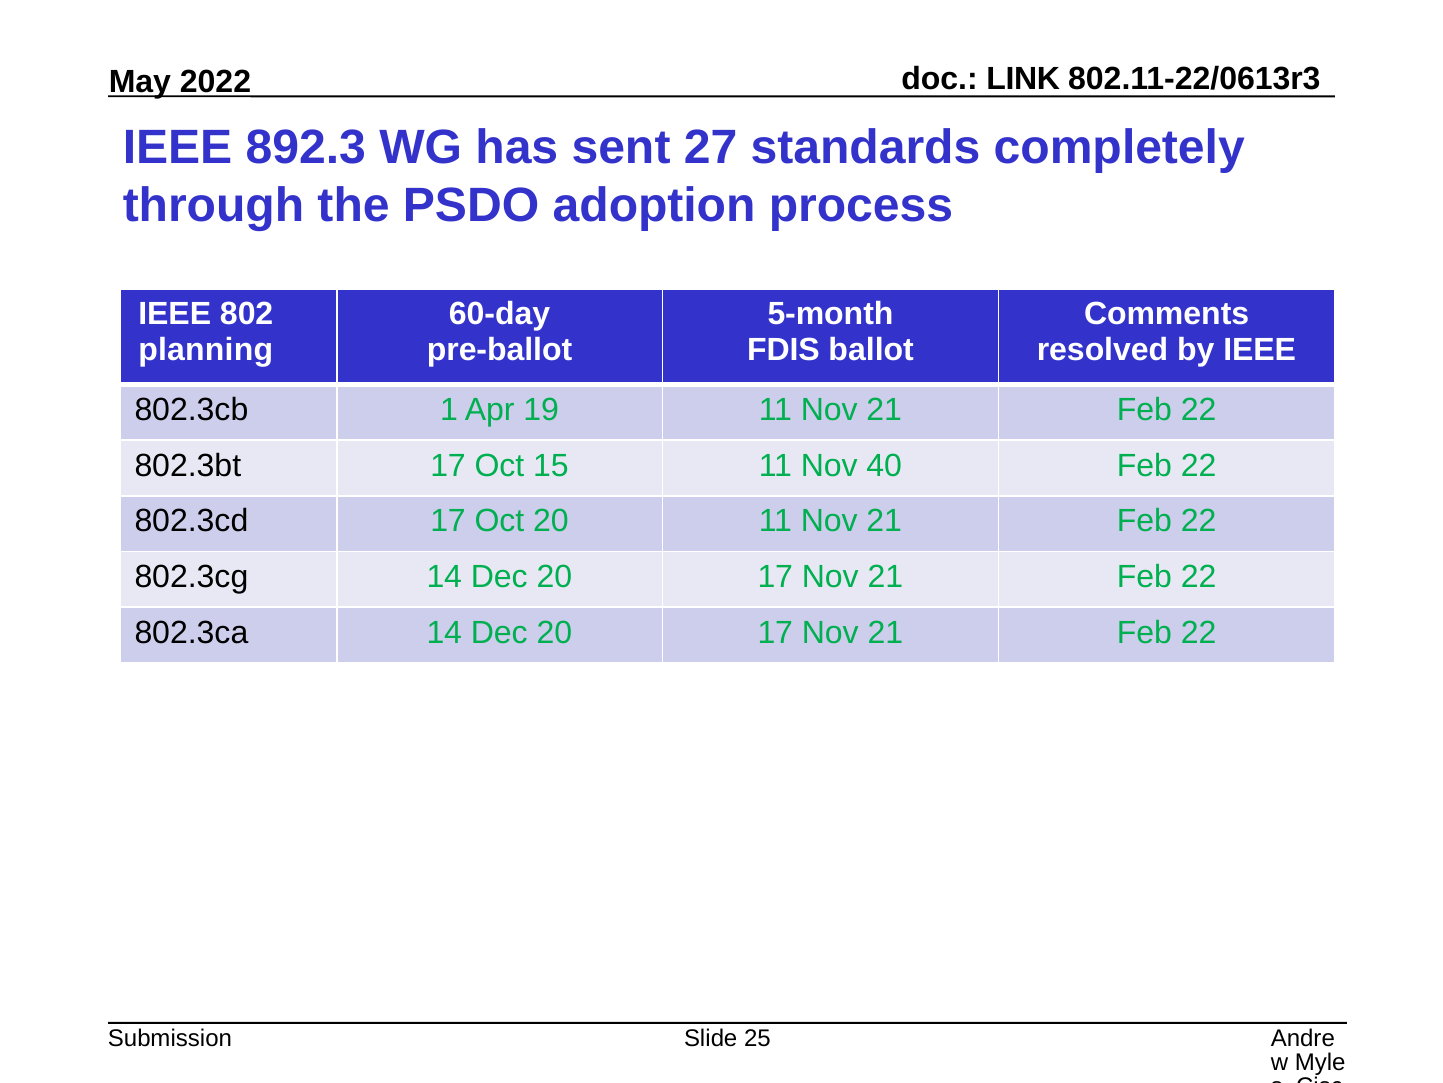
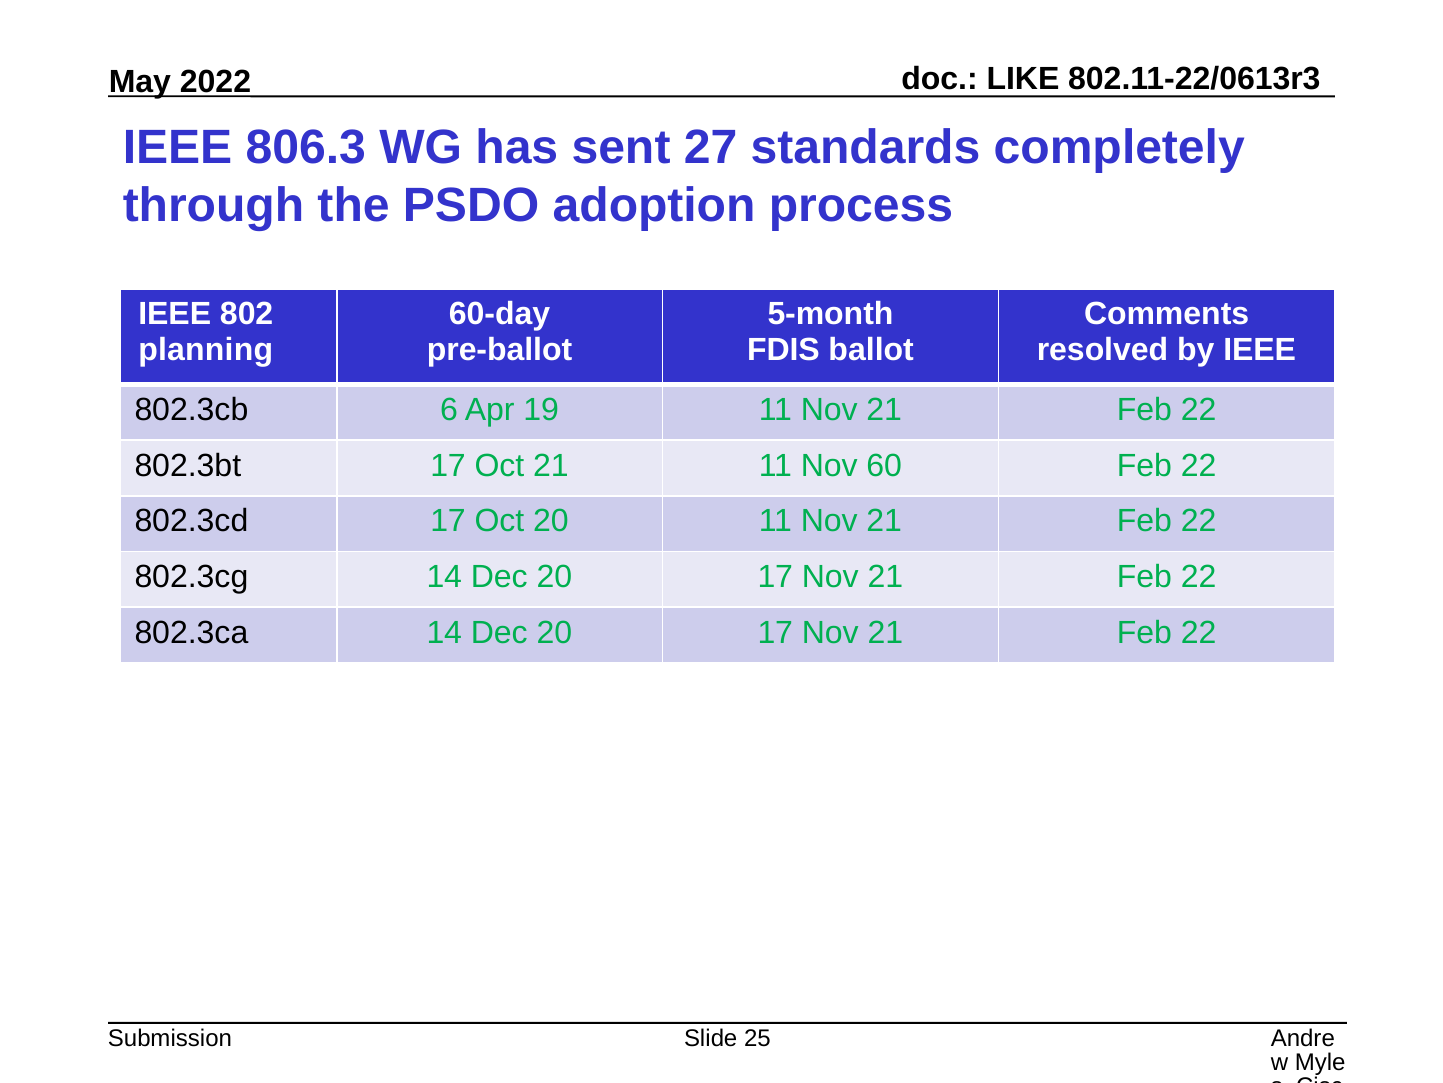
LINK: LINK -> LIKE (1023, 79)
892.3: 892.3 -> 806.3 (306, 148)
1: 1 -> 6 (449, 410)
Oct 15: 15 -> 21 (551, 466)
40: 40 -> 60 (884, 466)
